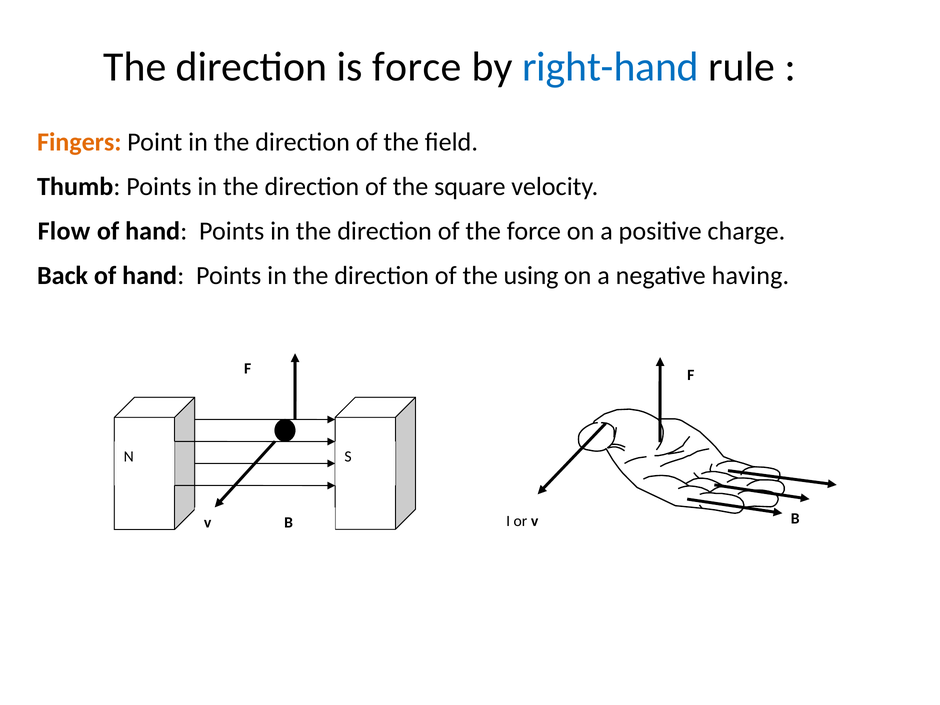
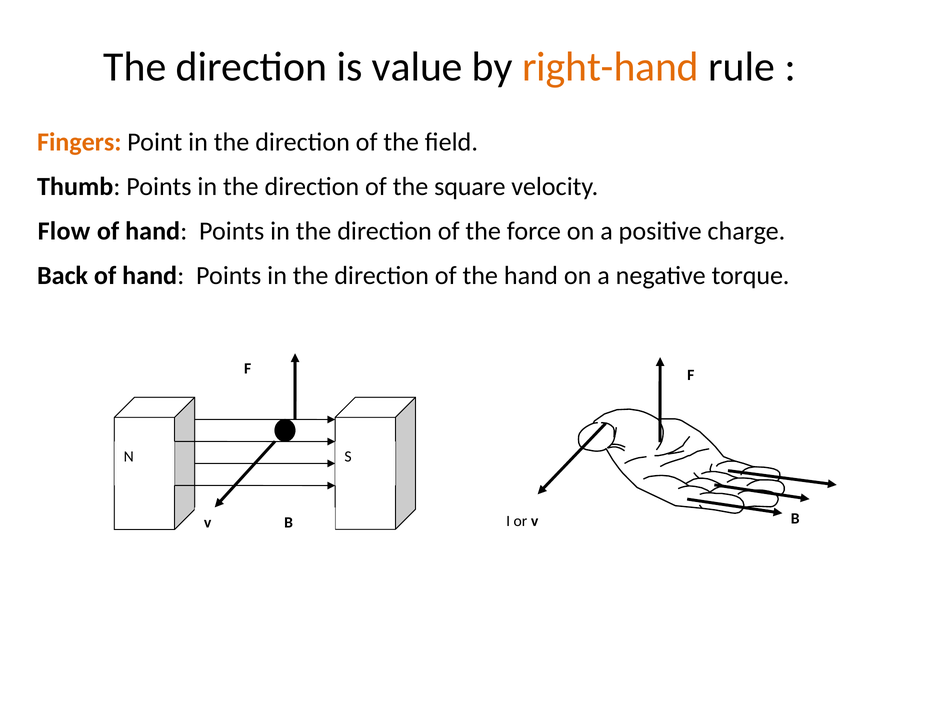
is force: force -> value (417, 67)
right-hand colour: blue -> orange (610, 67)
the using: using -> hand (531, 275)
having: having -> torque (751, 275)
